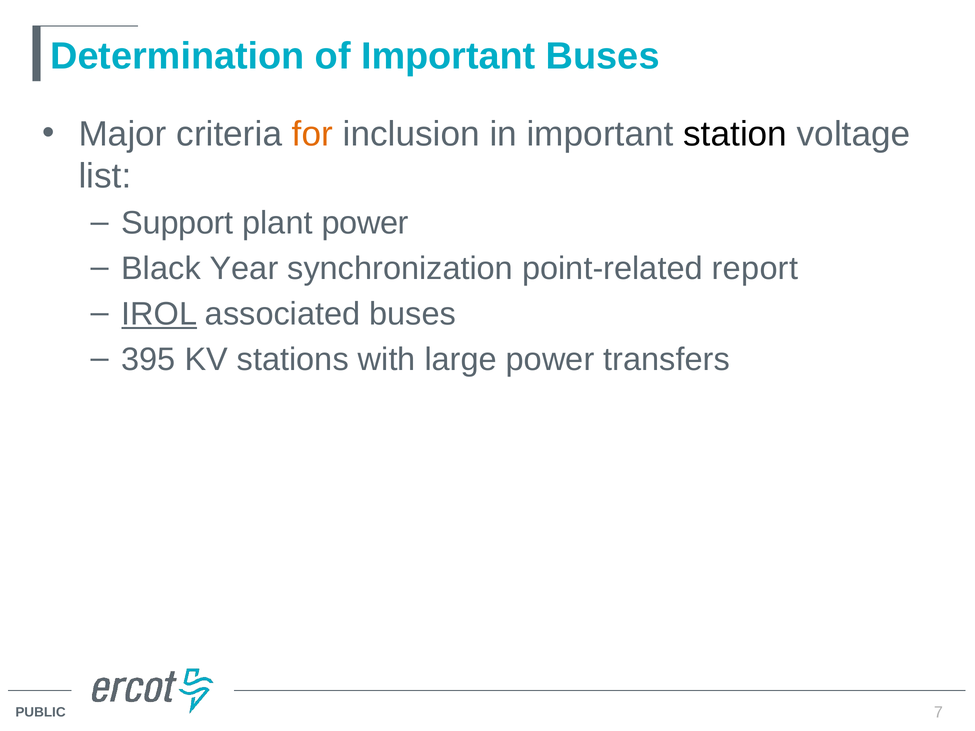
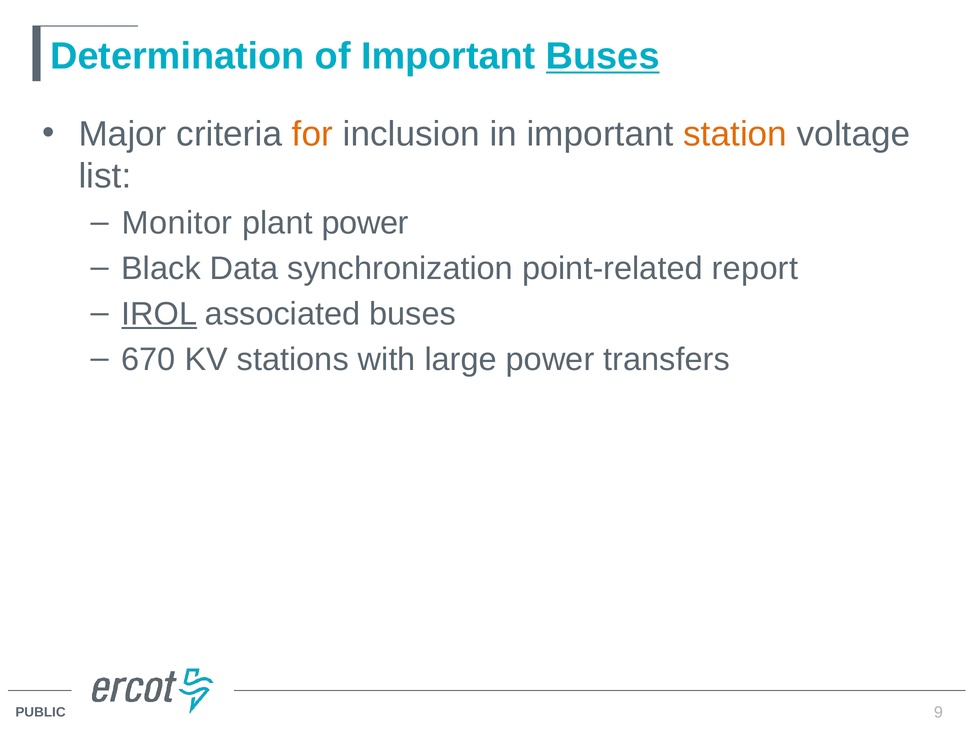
Buses underline: none -> present (603, 56)
station colour: black -> orange (735, 134)
Support: Support -> Monitor (177, 223)
Year: Year -> Data (244, 269)
395: 395 -> 670 (148, 360)
7: 7 -> 9 (938, 712)
